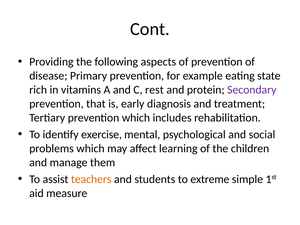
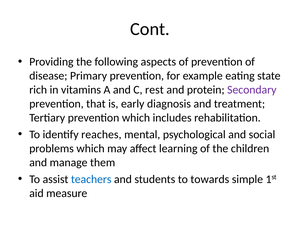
exercise: exercise -> reaches (101, 135)
teachers colour: orange -> blue (91, 179)
extreme: extreme -> towards (210, 179)
